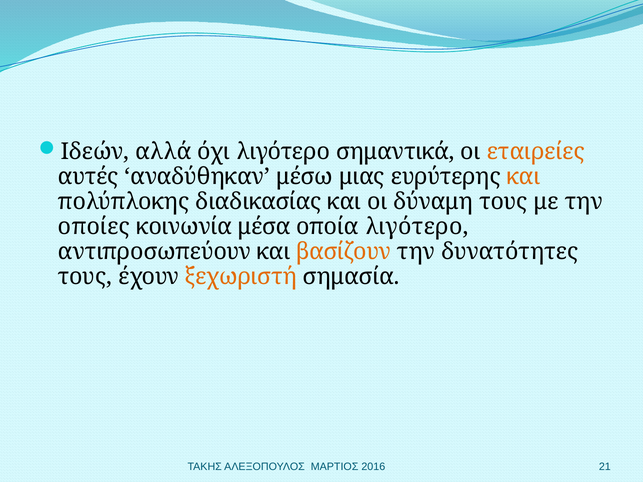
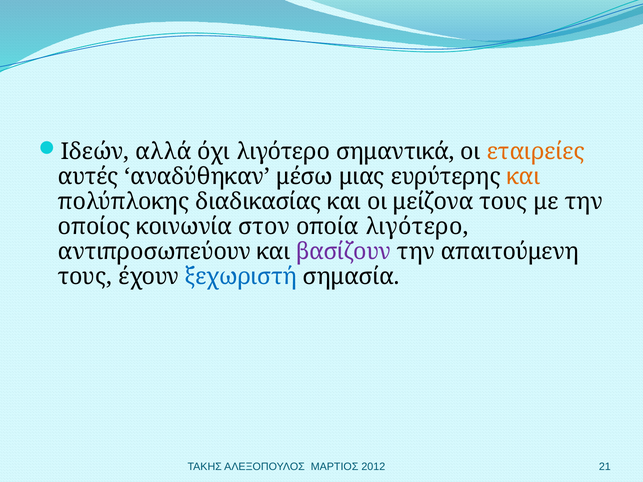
δύναμη: δύναμη -> μείζονα (433, 202)
οποίες: οποίες -> οποίος (94, 227)
μέσα: μέσα -> στον (264, 227)
βασίζουν colour: orange -> purple (344, 252)
δυνατότητες: δυνατότητες -> απαιτούμενη (510, 252)
ξεχωριστή colour: orange -> blue (241, 277)
2016: 2016 -> 2012 (373, 467)
